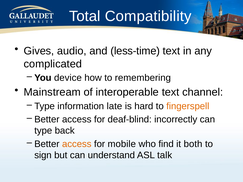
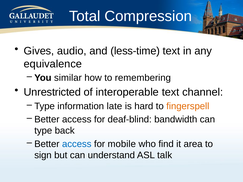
Compatibility: Compatibility -> Compression (148, 16)
complicated: complicated -> equivalence (53, 64)
device: device -> similar (68, 78)
Mainstream: Mainstream -> Unrestricted (52, 92)
incorrectly: incorrectly -> bandwidth (176, 120)
access colour: orange -> blue (77, 144)
both: both -> area (193, 144)
